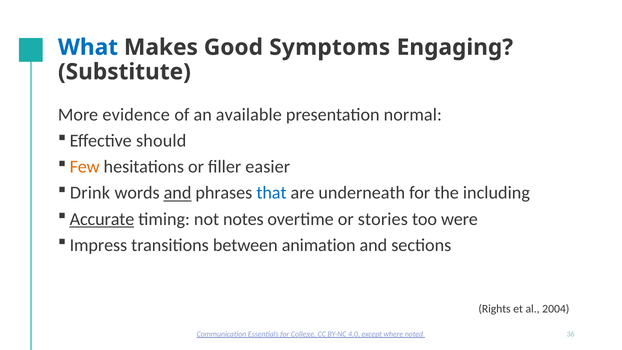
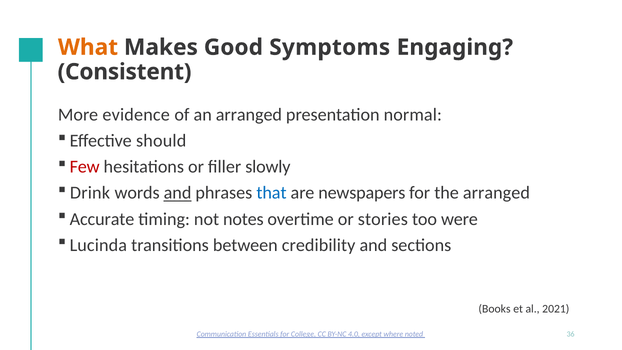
What colour: blue -> orange (88, 47)
Substitute: Substitute -> Consistent (125, 72)
an available: available -> arranged (249, 115)
Few colour: orange -> red (85, 167)
easier: easier -> slowly (268, 167)
underneath: underneath -> newspapers (362, 193)
the including: including -> arranged (496, 193)
Accurate underline: present -> none (102, 219)
Impress: Impress -> Lucinda (98, 245)
animation: animation -> credibility (319, 245)
Rights: Rights -> Books (495, 309)
2004: 2004 -> 2021 (556, 309)
